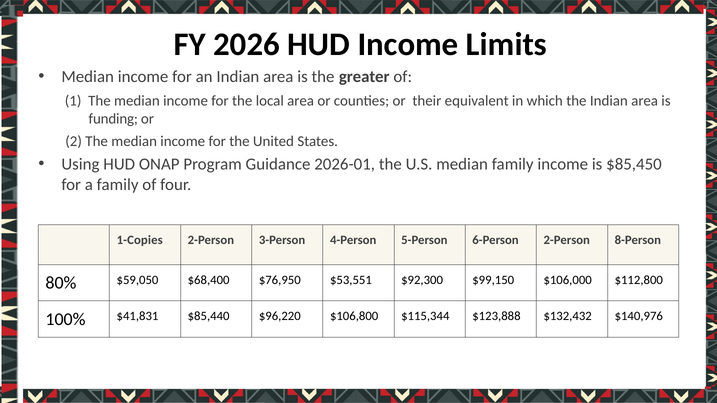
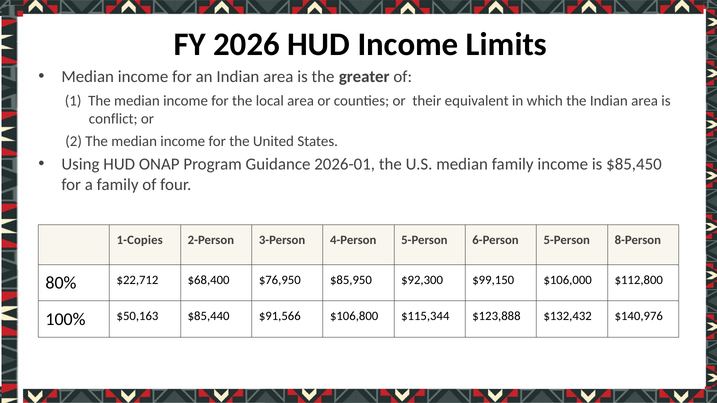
funding: funding -> conflict (113, 119)
6-Person 2-Person: 2-Person -> 5-Person (567, 240)
$59,050: $59,050 -> $22,712 (137, 280)
$53,551: $53,551 -> $85,950 (351, 280)
$41,831: $41,831 -> $50,163 (137, 316)
$96,220: $96,220 -> $91,566 (280, 316)
